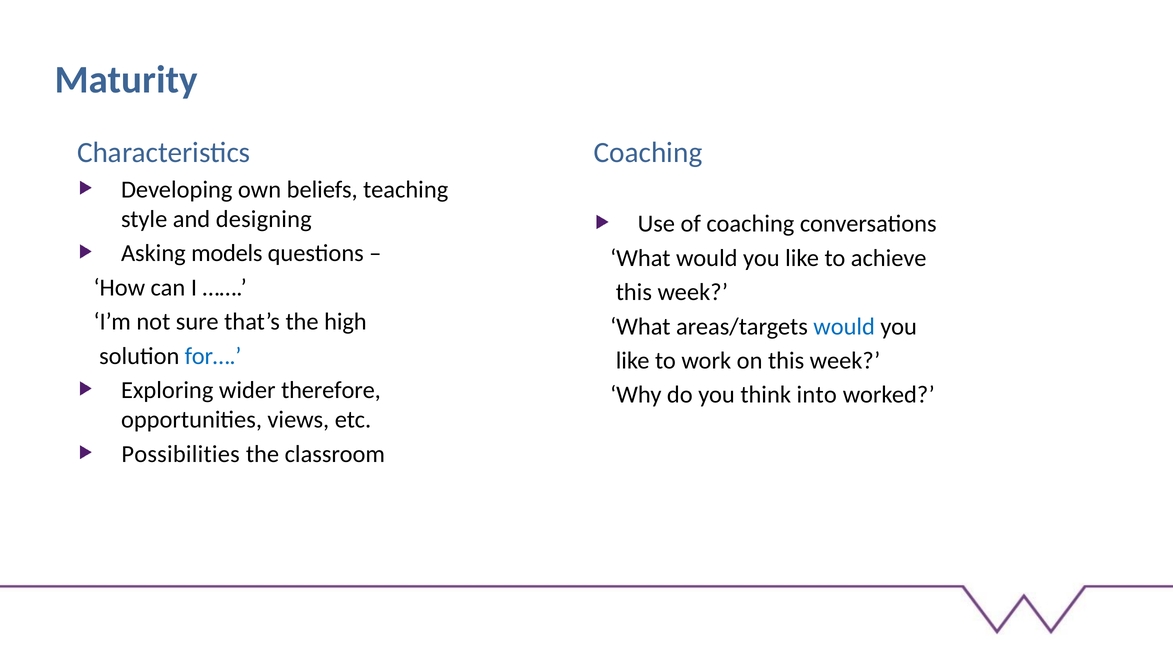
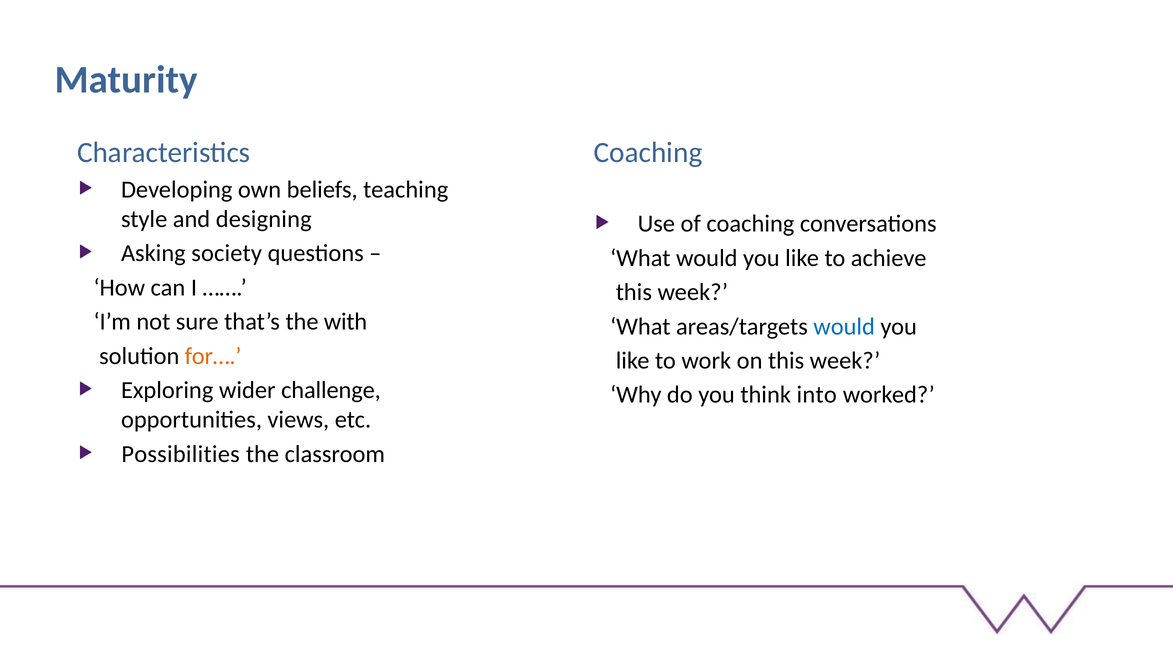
models: models -> society (227, 253)
high: high -> with (346, 322)
for… colour: blue -> orange (213, 356)
therefore: therefore -> challenge (331, 390)
